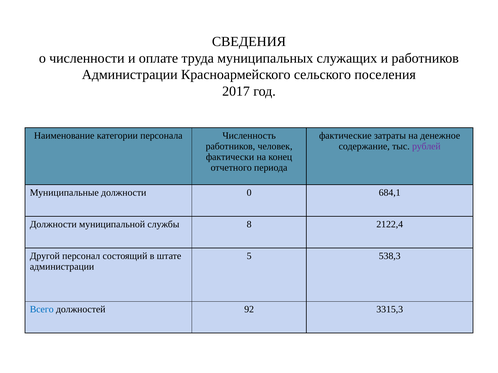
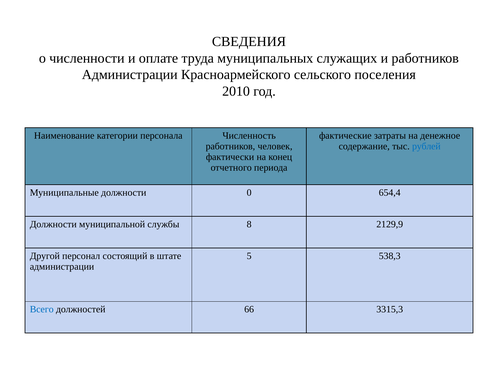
2017: 2017 -> 2010 (236, 91)
рублей colour: purple -> blue (426, 147)
684,1: 684,1 -> 654,4 (390, 193)
2122,4: 2122,4 -> 2129,9 (390, 225)
92: 92 -> 66 (249, 310)
